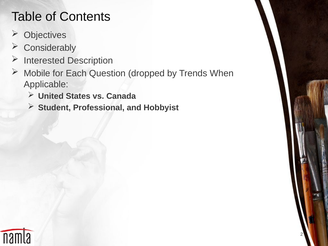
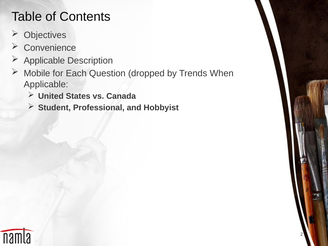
Considerably: Considerably -> Convenience (50, 48)
Interested: Interested -> Applicable (44, 61)
